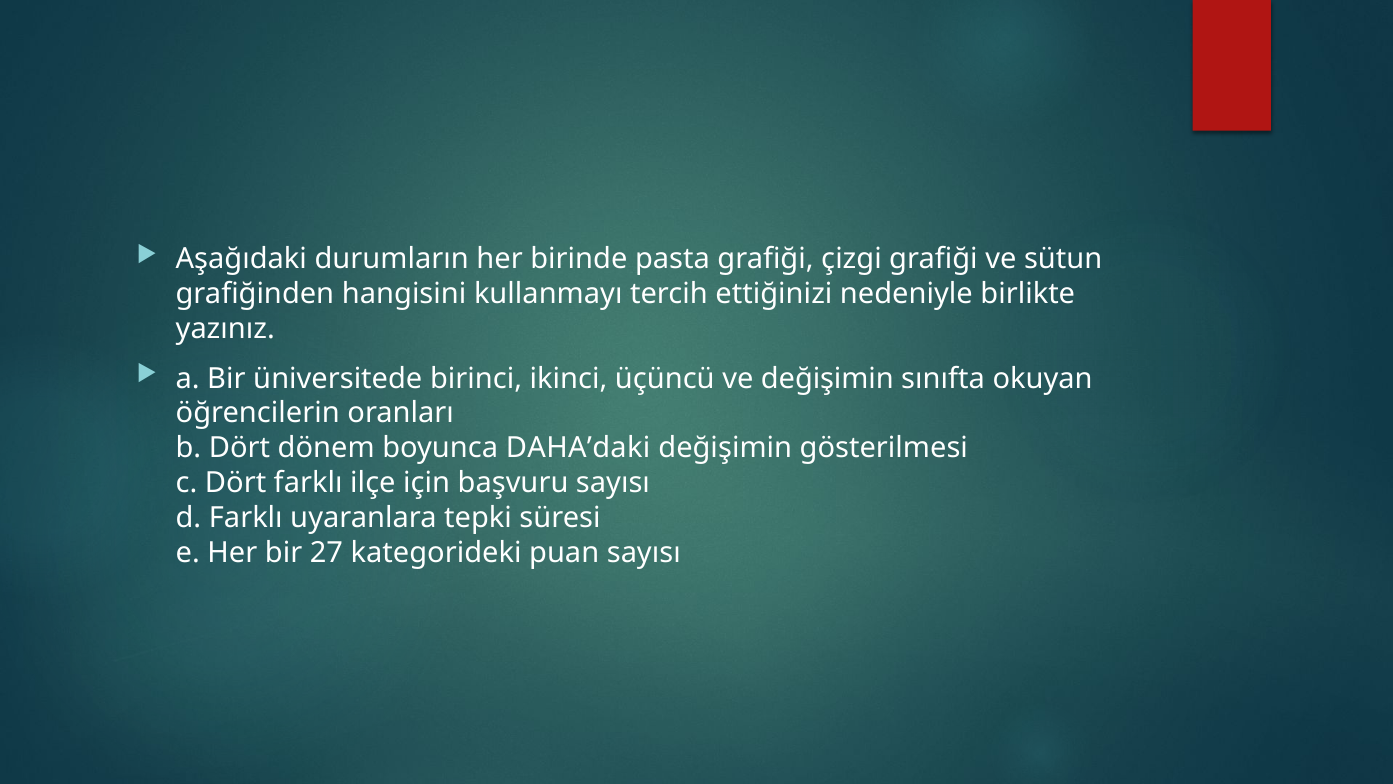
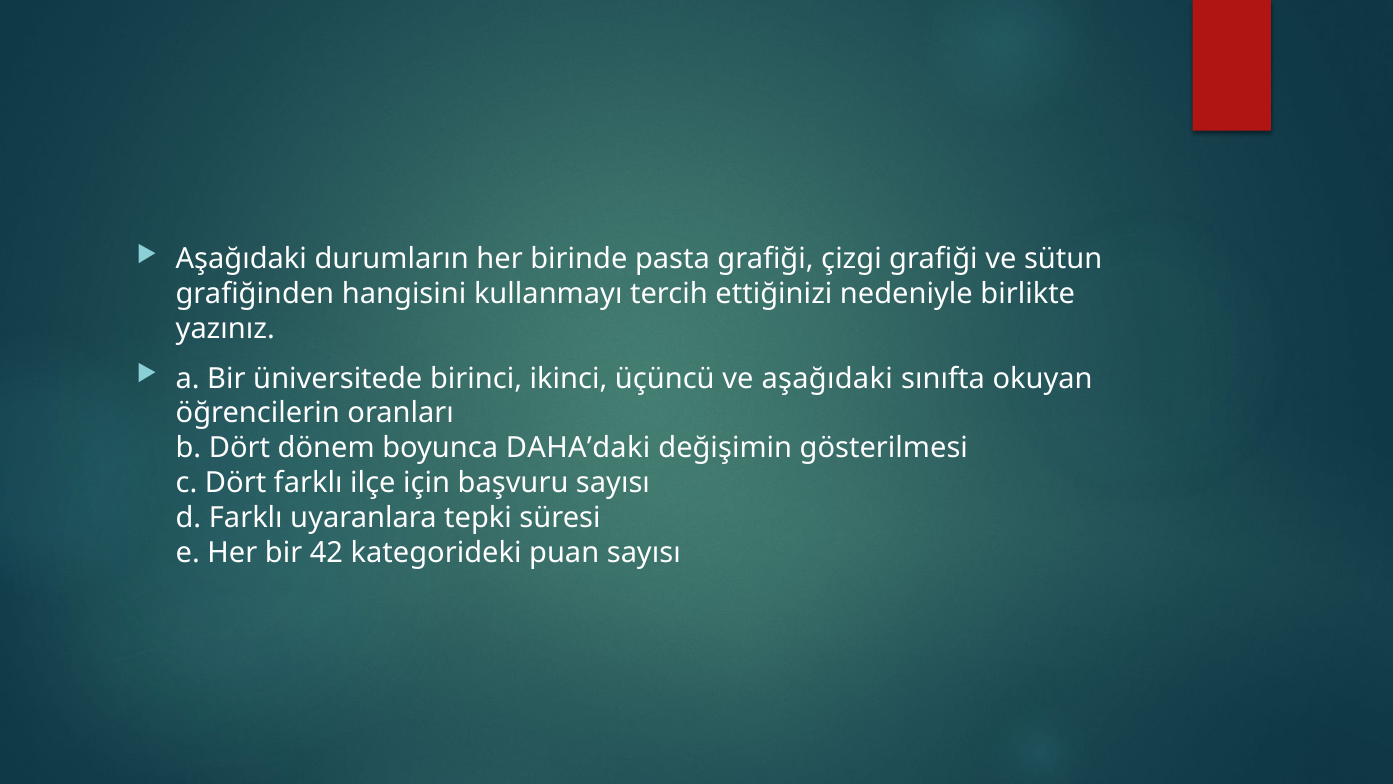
ve değişimin: değişimin -> aşağıdaki (827, 378)
27: 27 -> 42 (326, 552)
